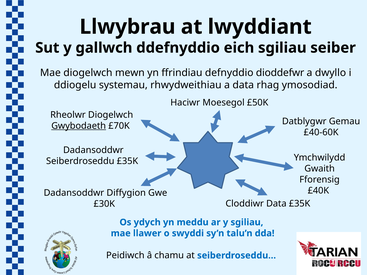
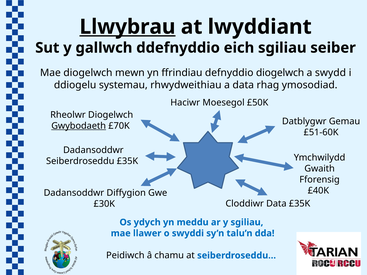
Llwybrau underline: none -> present (127, 27)
defnyddio dioddefwr: dioddefwr -> diogelwch (280, 73)
dwyllo: dwyllo -> swydd (330, 73)
£40-60K: £40-60K -> £51-60K (321, 132)
